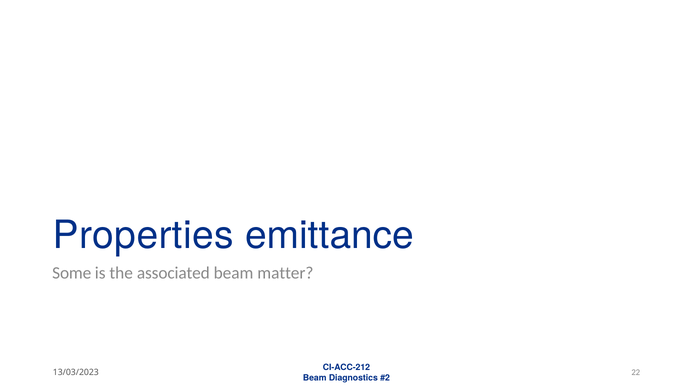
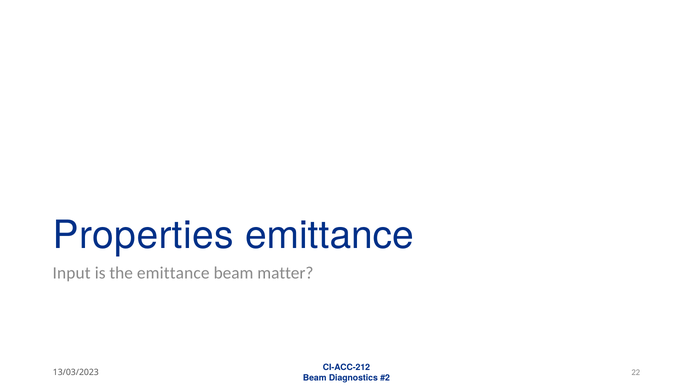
Some: Some -> Input (72, 273)
the associated: associated -> emittance (173, 273)
